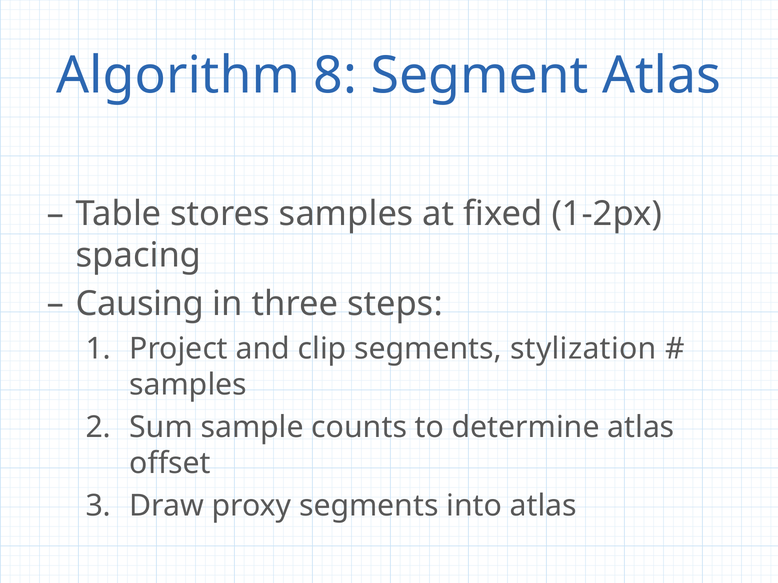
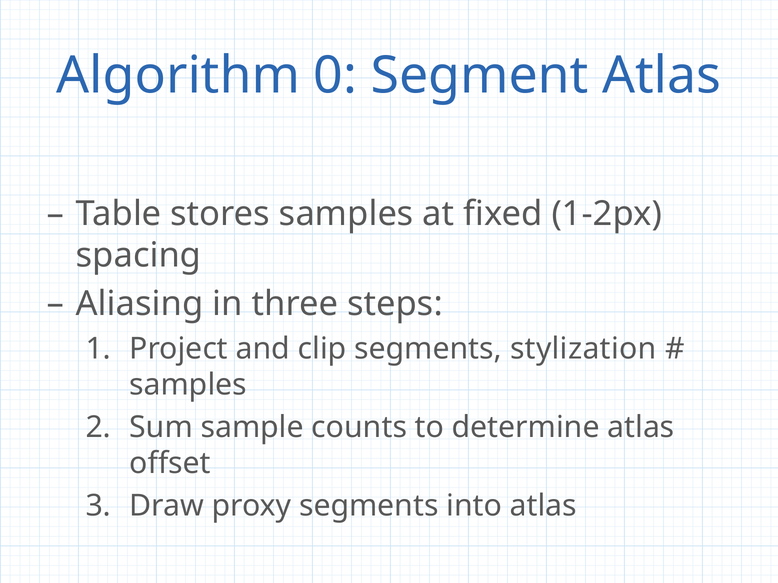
8: 8 -> 0 (335, 76)
Causing: Causing -> Aliasing (140, 304)
